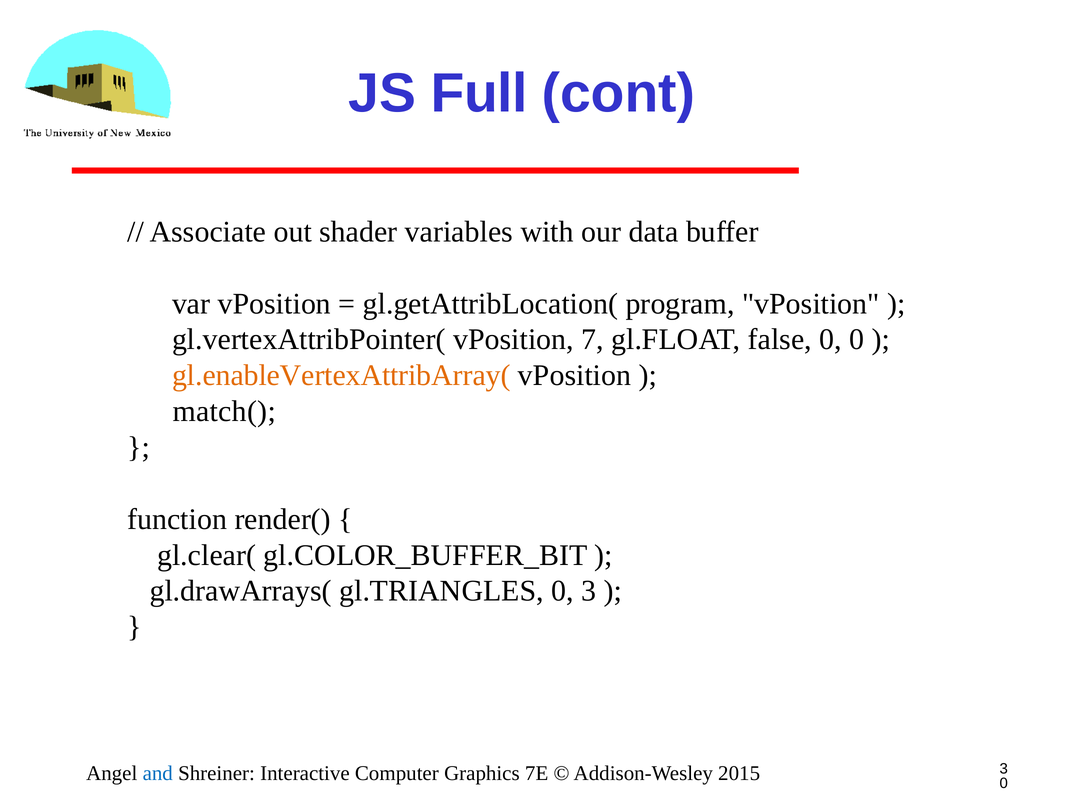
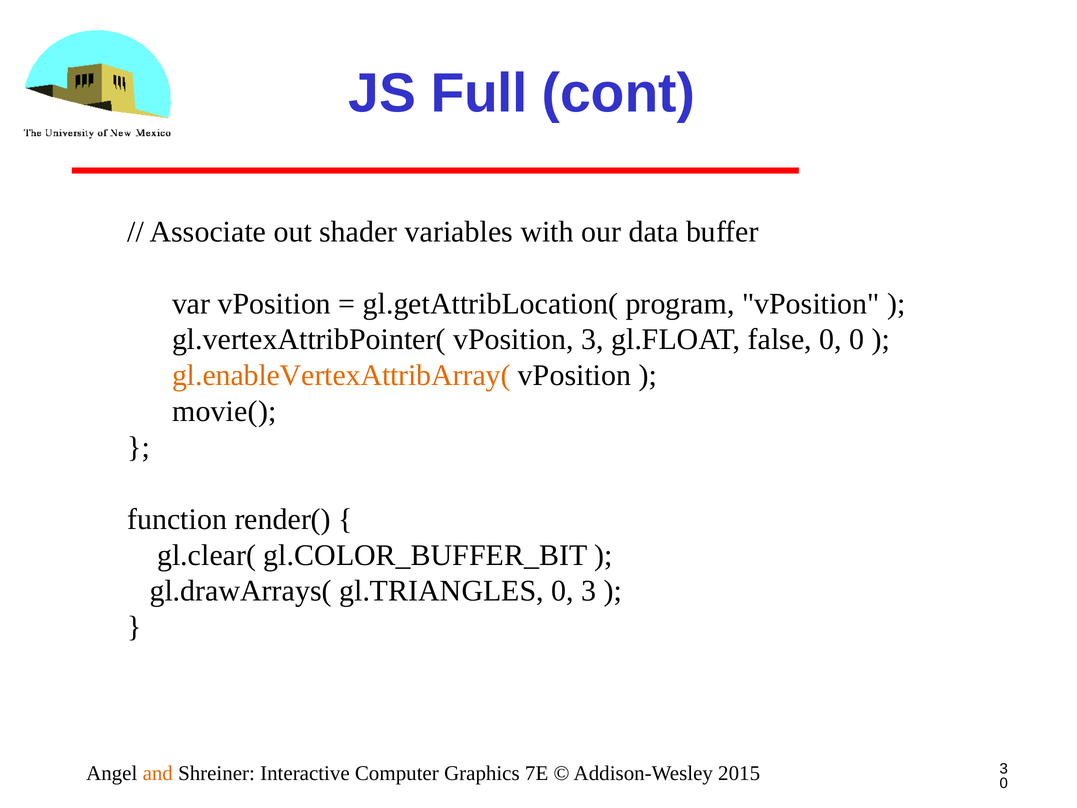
vPosition 7: 7 -> 3 (592, 339)
match(: match( -> movie( (224, 411)
and colour: blue -> orange (158, 773)
